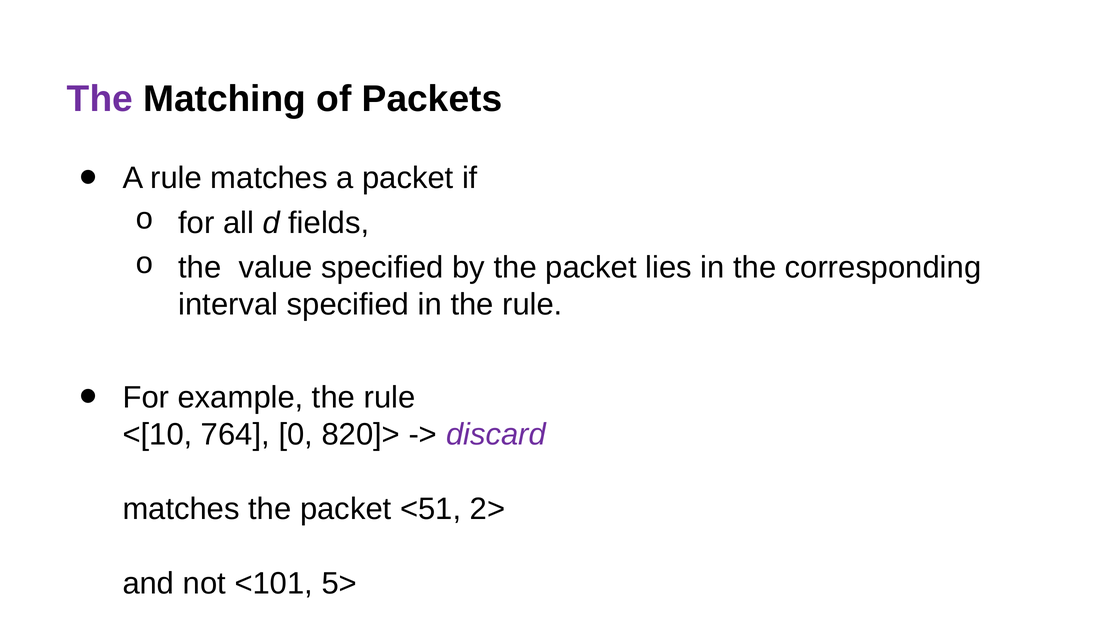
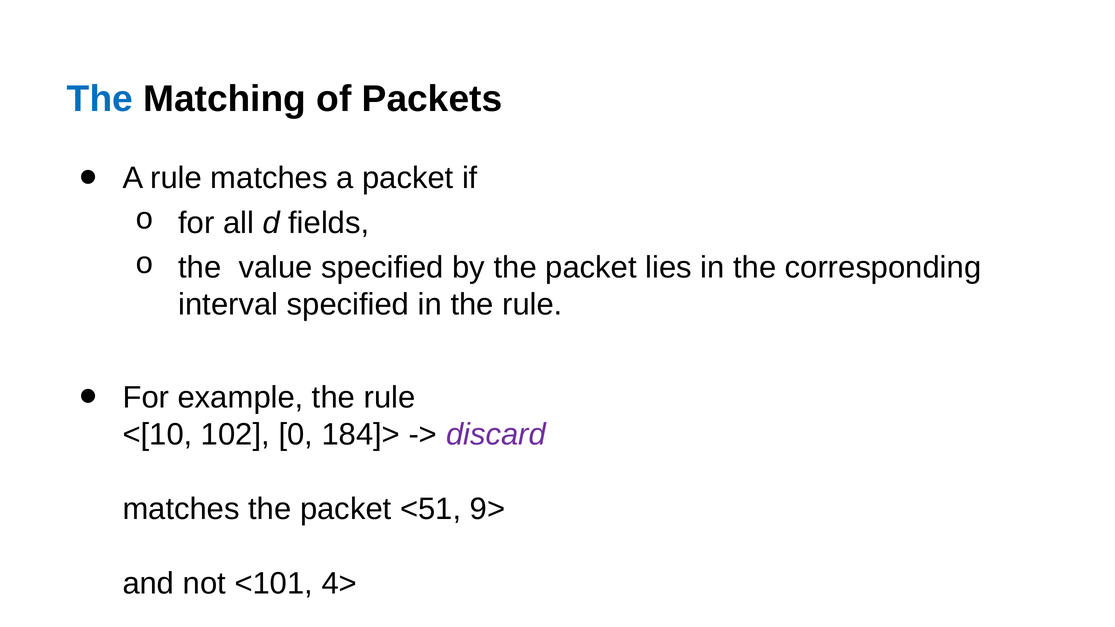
The colour: purple -> blue (100, 99)
764: 764 -> 102 (235, 435)
820]>: 820]> -> 184]> (361, 435)
2>: 2> -> 9> (487, 509)
5>: 5> -> 4> (339, 584)
